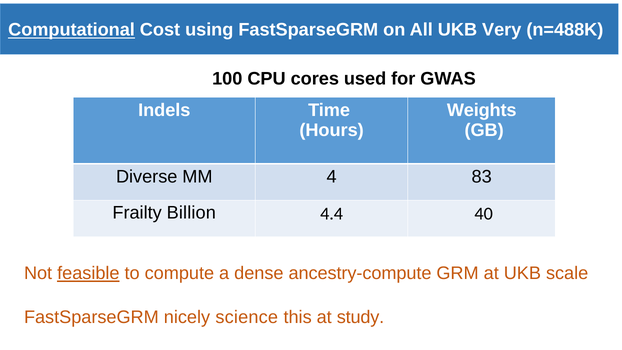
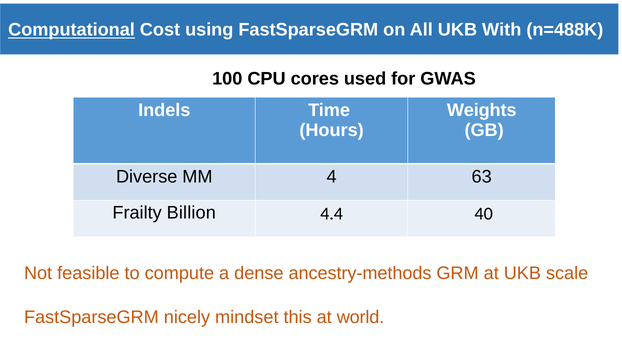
Very: Very -> With (502, 30)
83: 83 -> 63 (482, 176)
feasible underline: present -> none (88, 273)
ancestry-compute: ancestry-compute -> ancestry-methods (360, 273)
science: science -> mindset (247, 317)
study: study -> world (361, 317)
